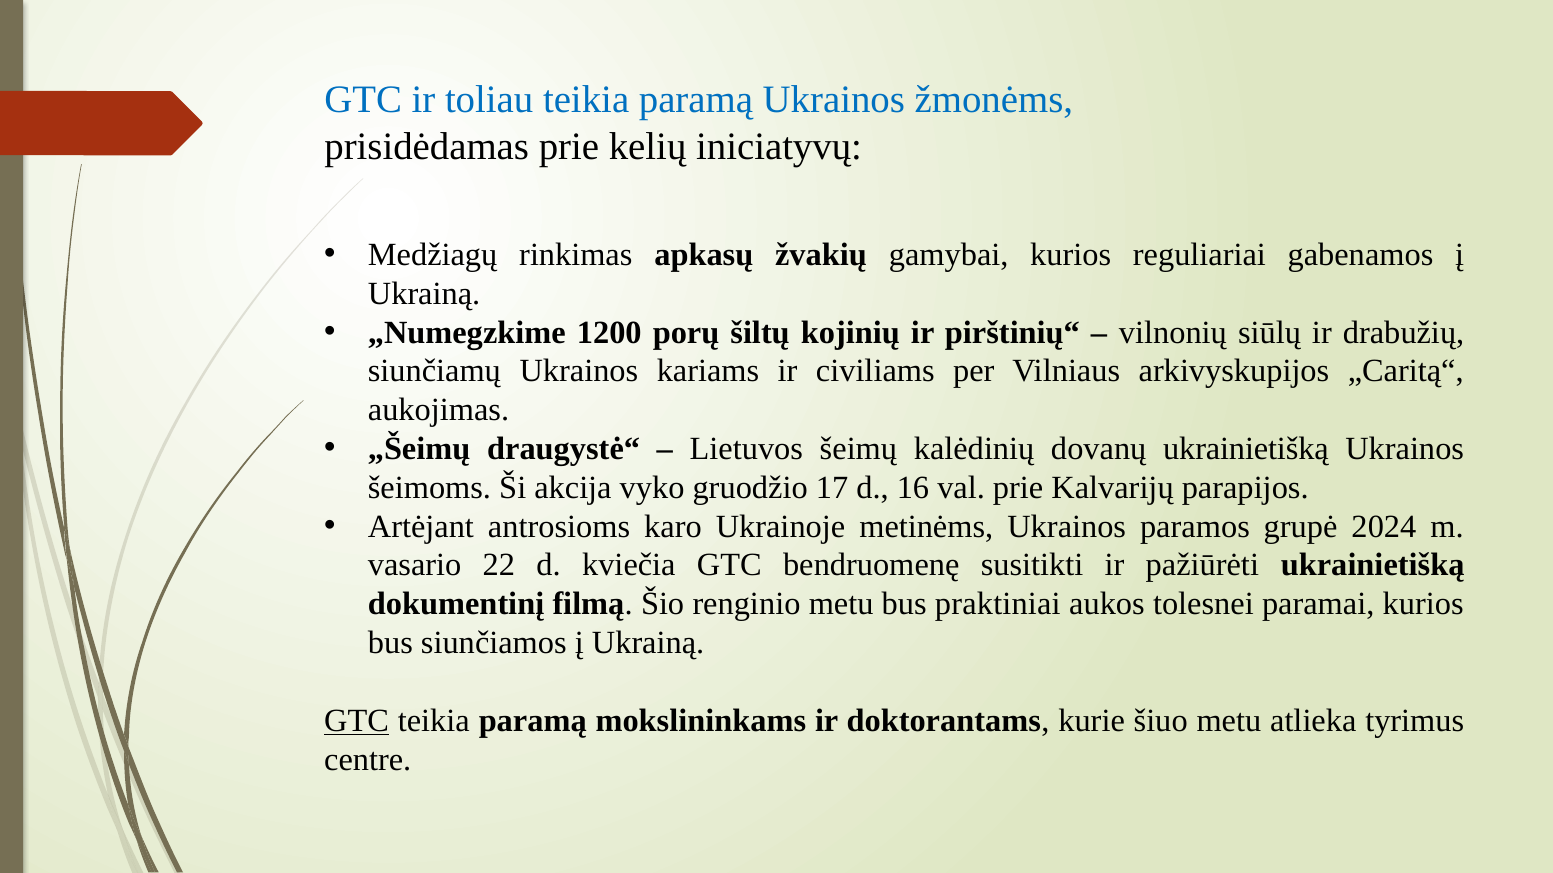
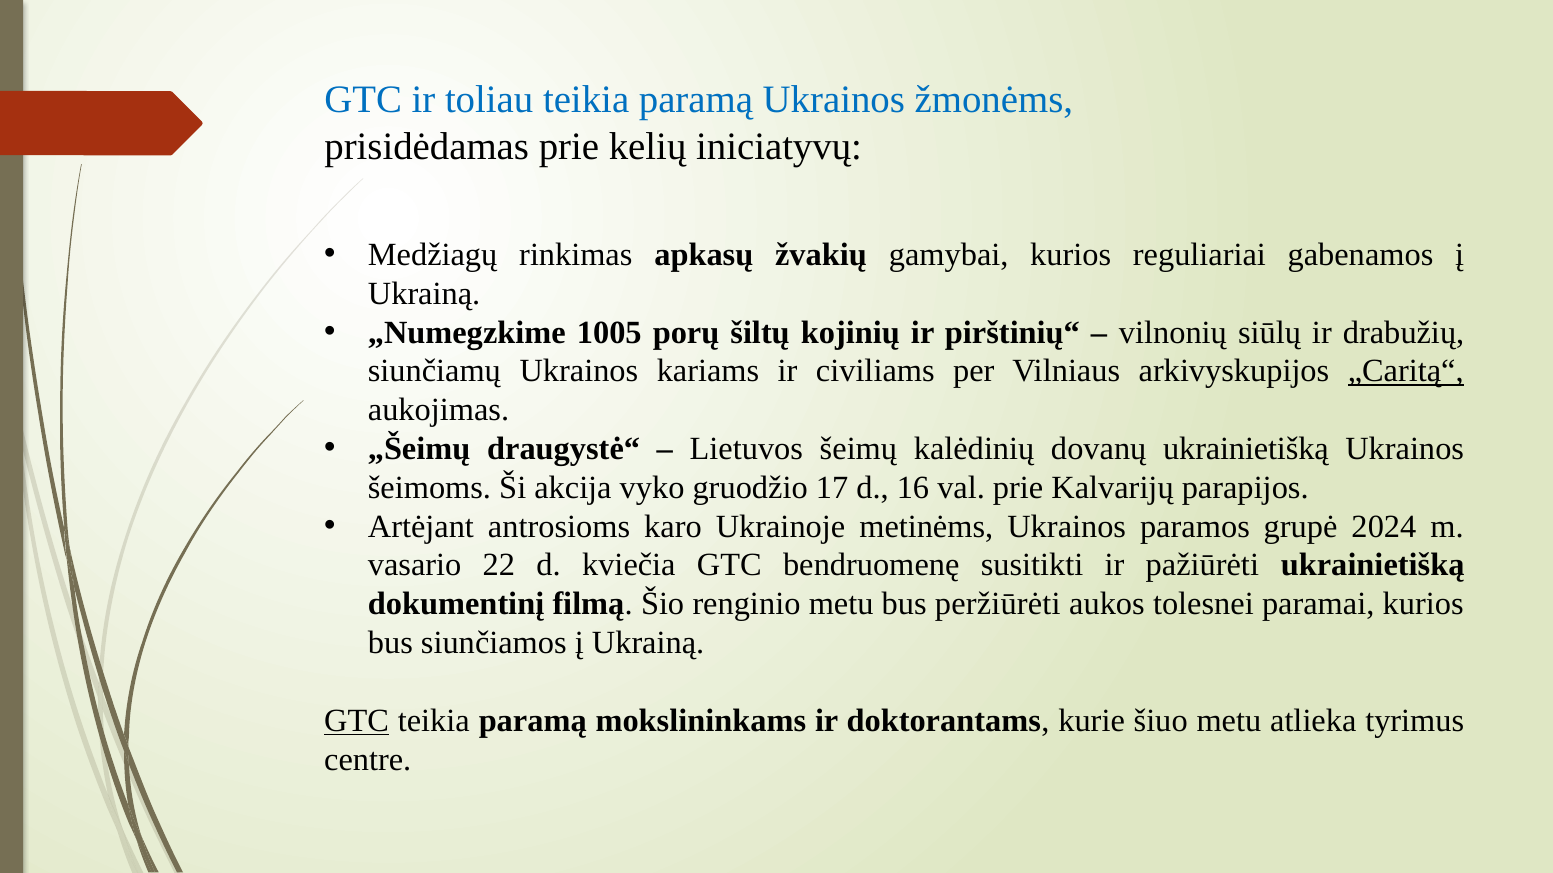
1200: 1200 -> 1005 (609, 333)
„Caritą“ underline: none -> present (1406, 371)
praktiniai: praktiniai -> peržiūrėti (998, 605)
